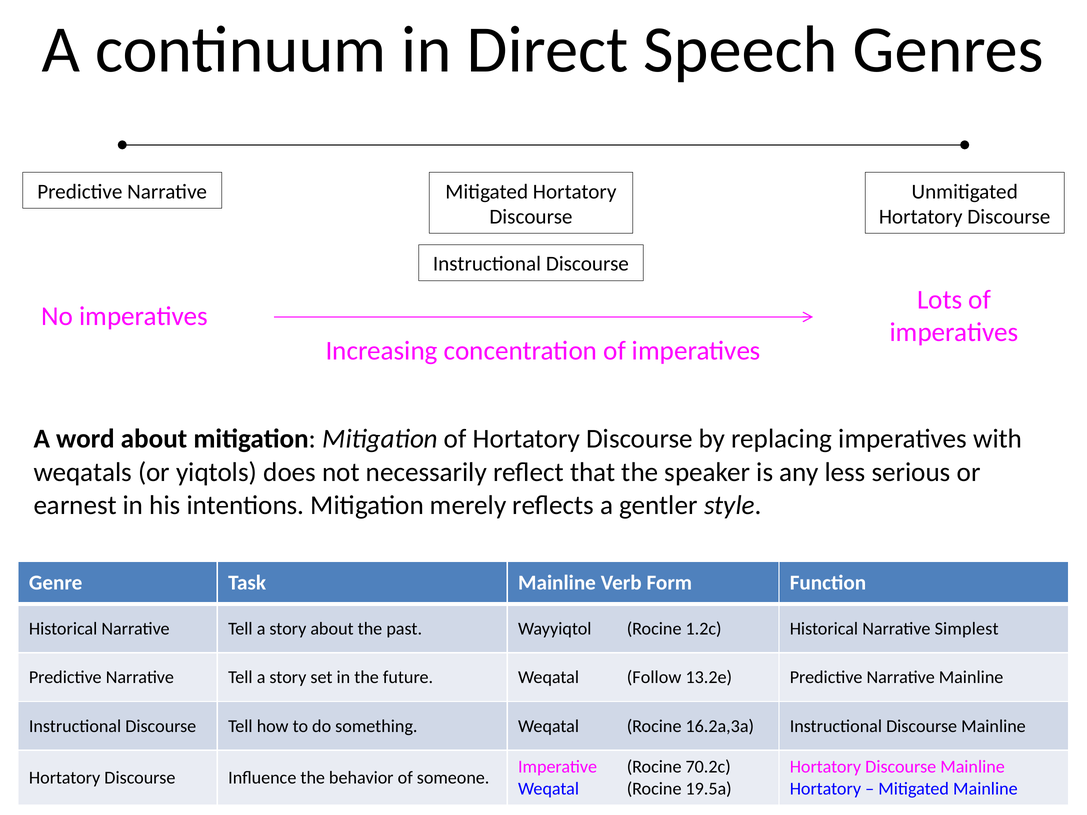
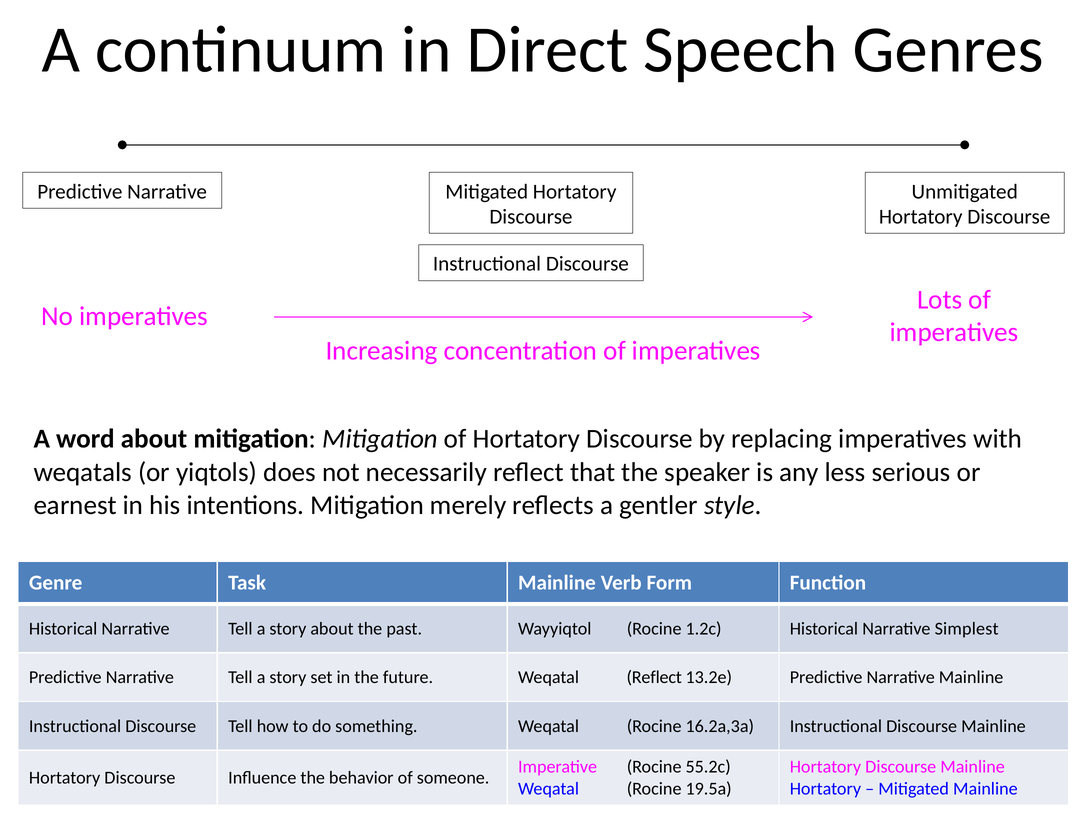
Weqatal Follow: Follow -> Reflect (654, 678)
70.2c: 70.2c -> 55.2c (708, 767)
